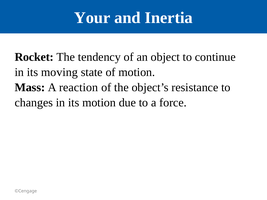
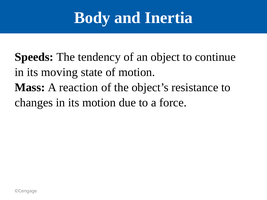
Your: Your -> Body (92, 18)
Rocket: Rocket -> Speeds (34, 57)
